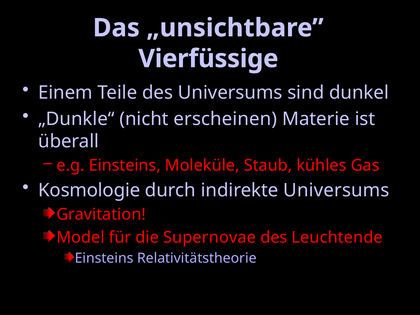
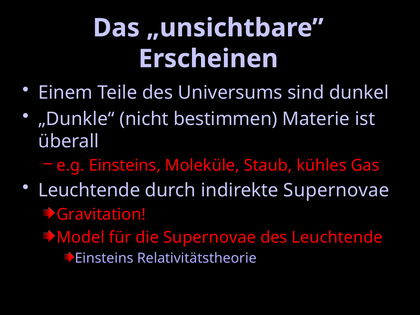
Vierfüssige: Vierfüssige -> Erscheinen (208, 59)
erscheinen: erscheinen -> bestimmen (225, 119)
Kosmologie: Kosmologie -> Leuchtende (89, 190)
indirekte Universums: Universums -> Supernovae (336, 190)
